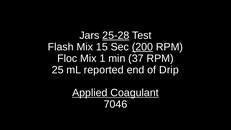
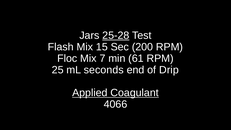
200 underline: present -> none (142, 47)
1: 1 -> 7 (102, 58)
37: 37 -> 61 (136, 58)
reported: reported -> seconds (104, 70)
7046: 7046 -> 4066 (115, 104)
